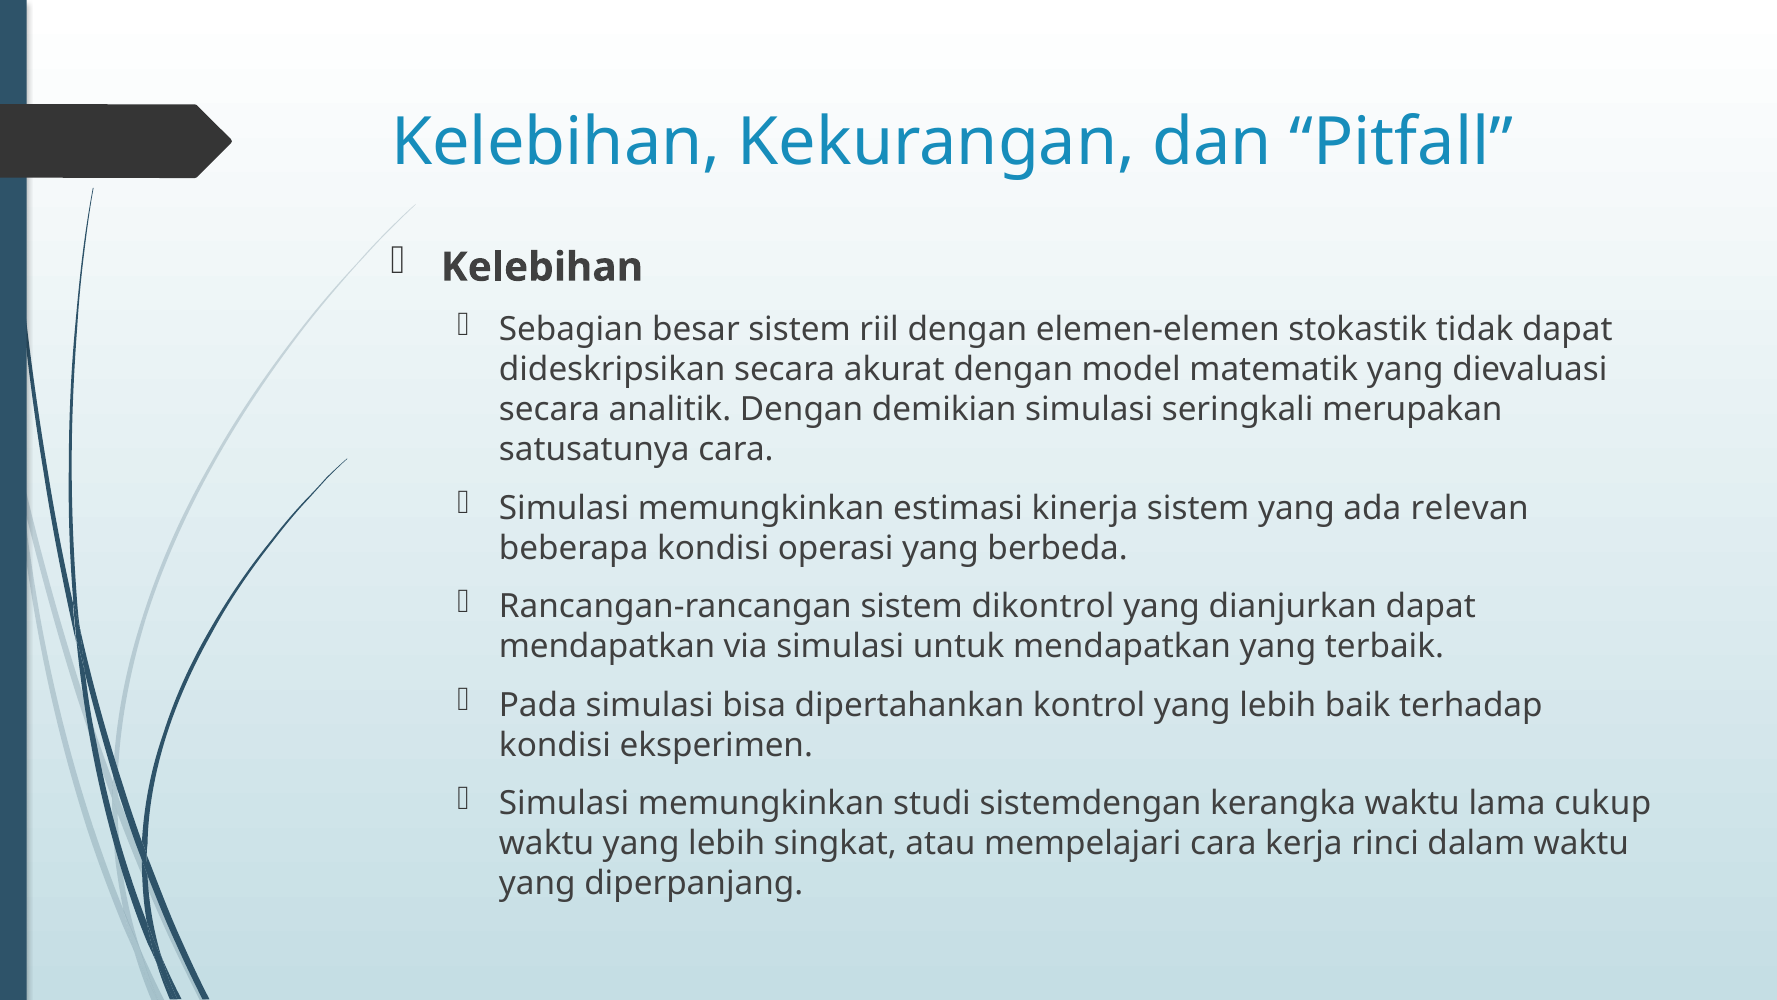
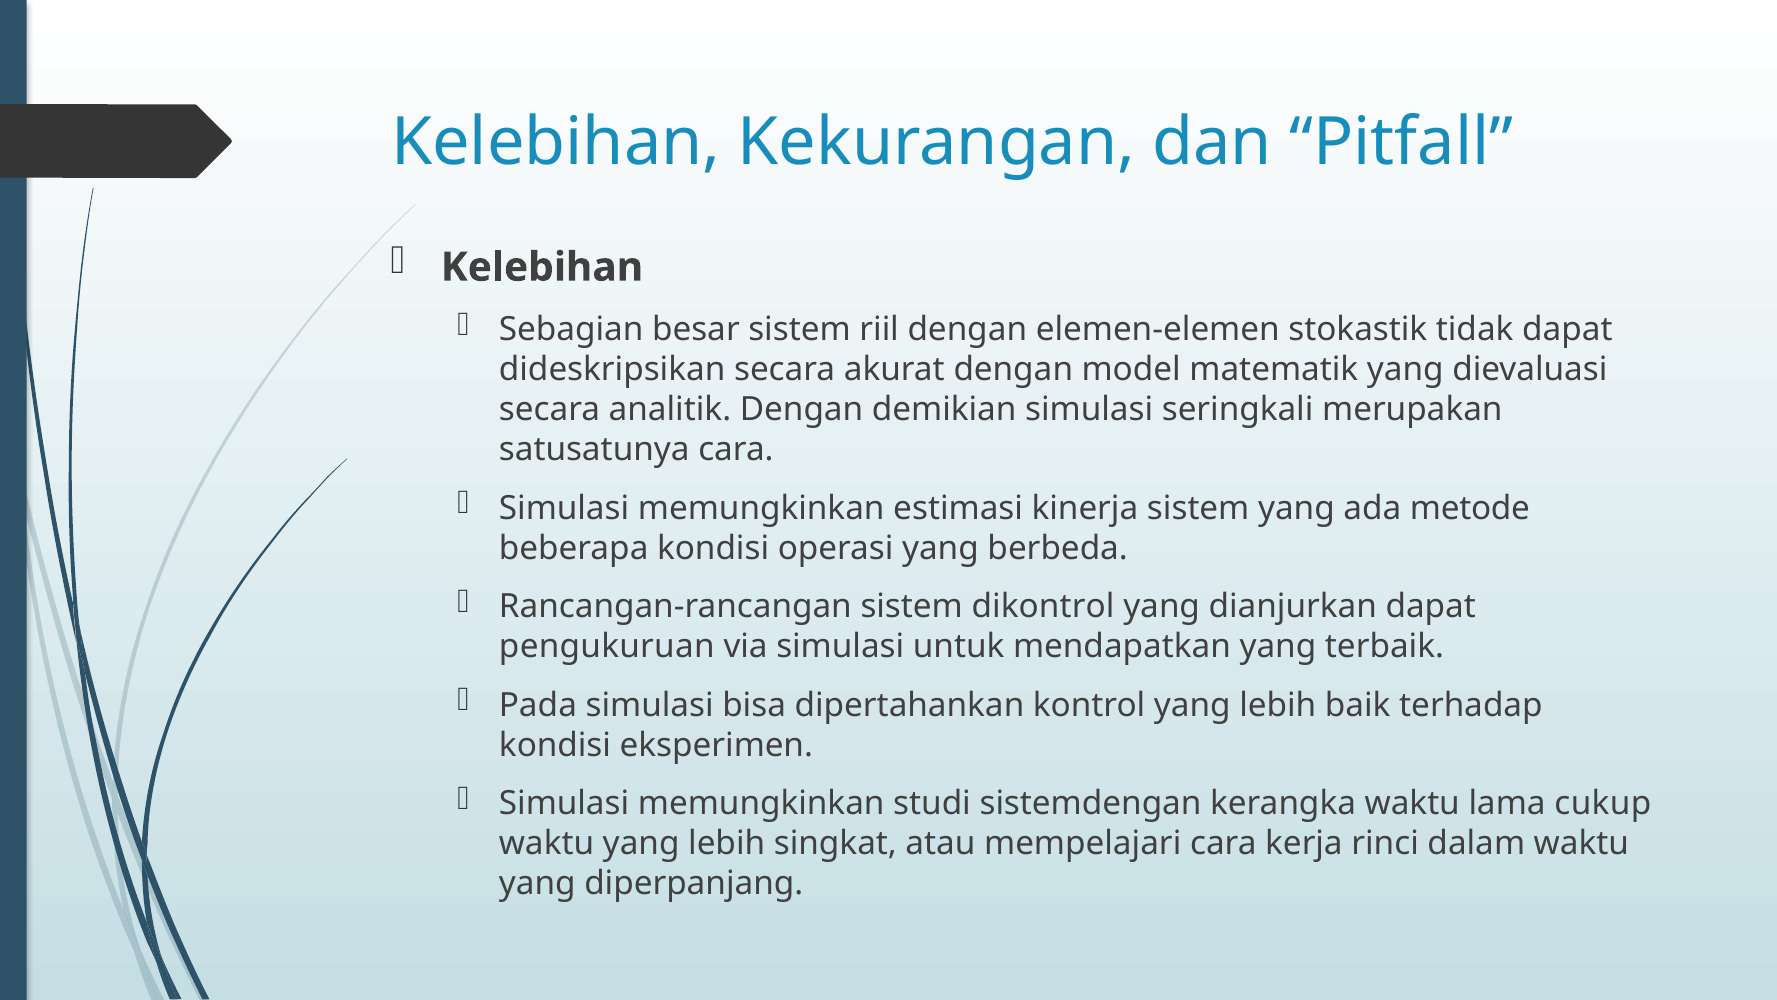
relevan: relevan -> metode (1470, 508)
mendapatkan: mendapatkan -> pengukuruan (607, 647)
